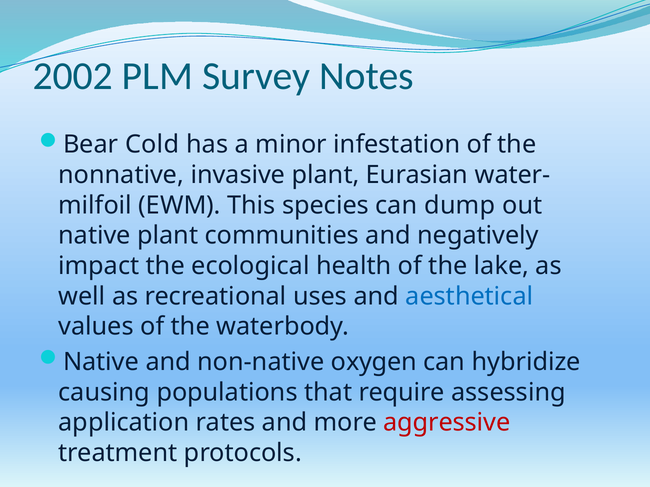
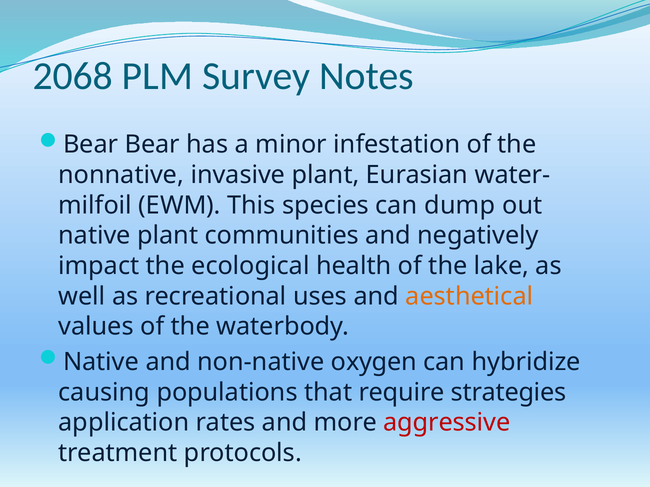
2002: 2002 -> 2068 (73, 76)
Bear Cold: Cold -> Bear (152, 145)
aesthetical colour: blue -> orange (469, 297)
assessing: assessing -> strategies (509, 393)
